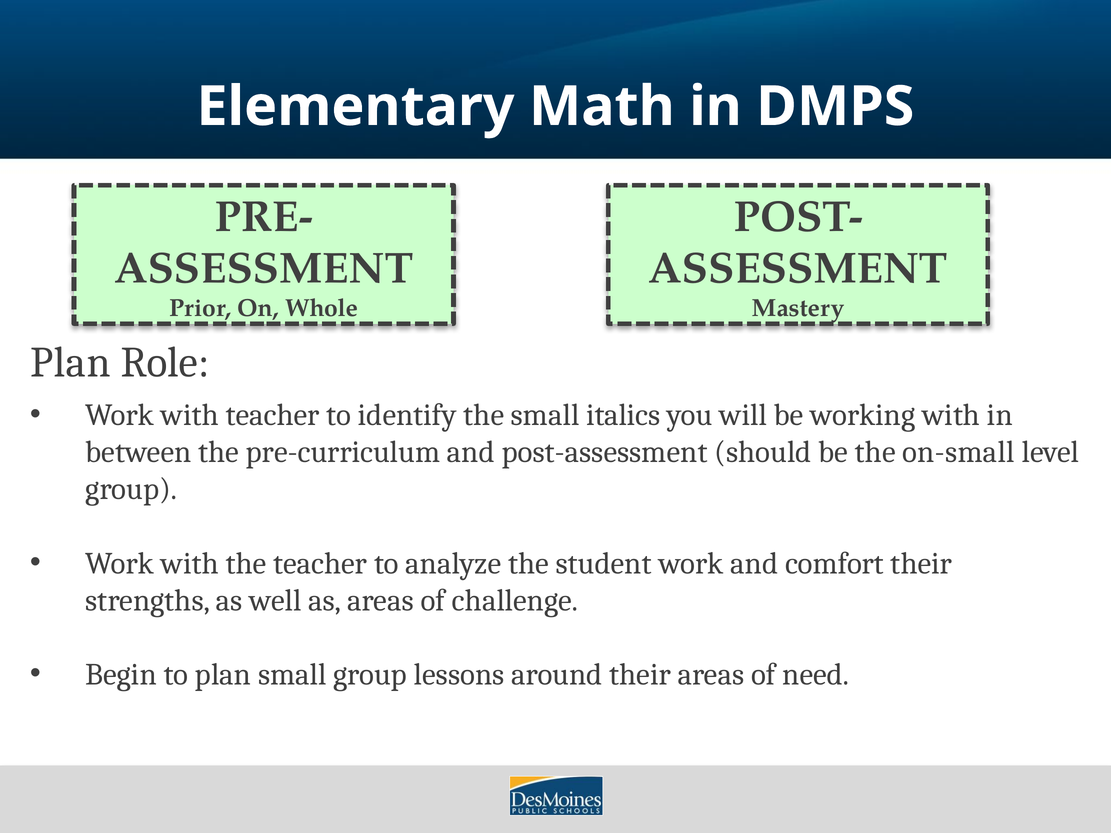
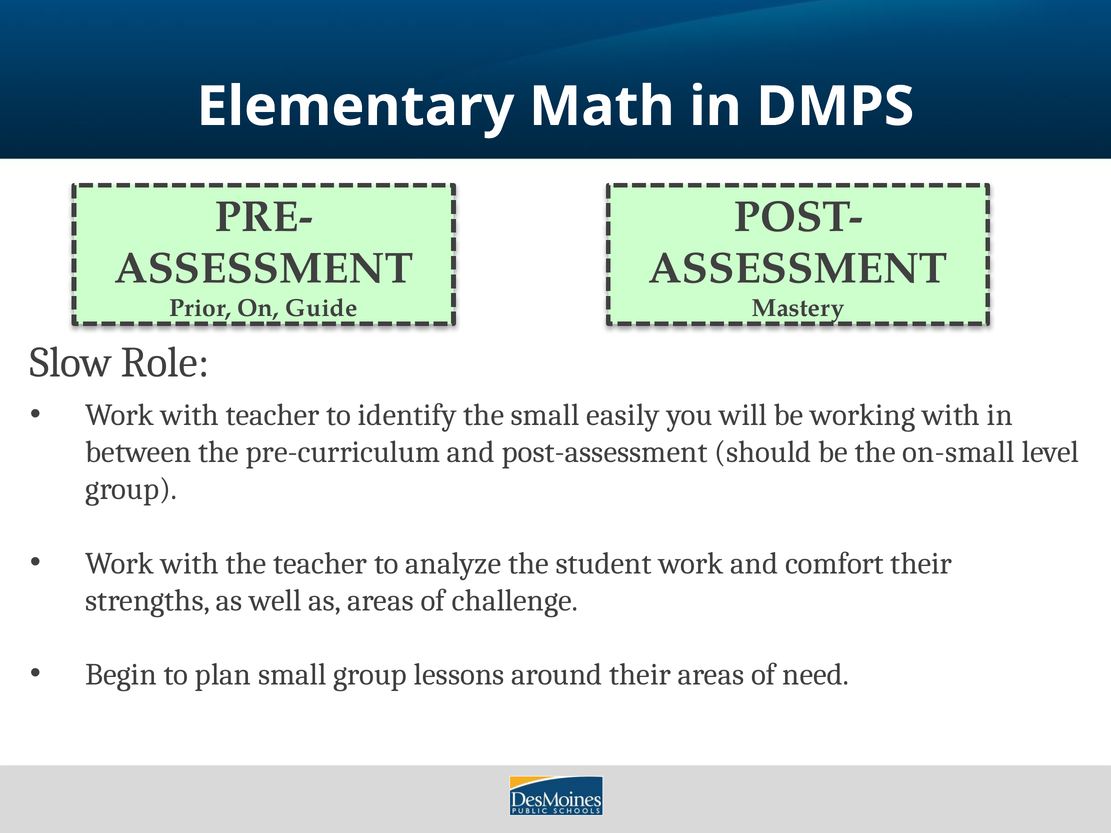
Whole: Whole -> Guide (322, 308)
Plan: Plan -> Slow (71, 362)
italics: italics -> easily (623, 415)
